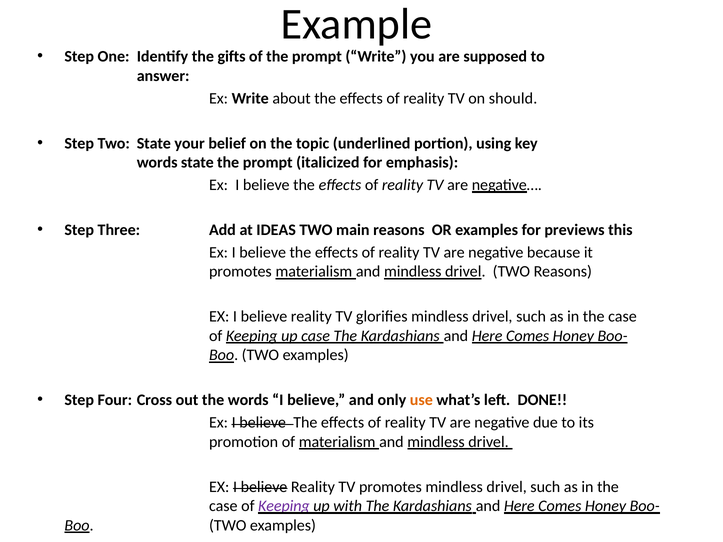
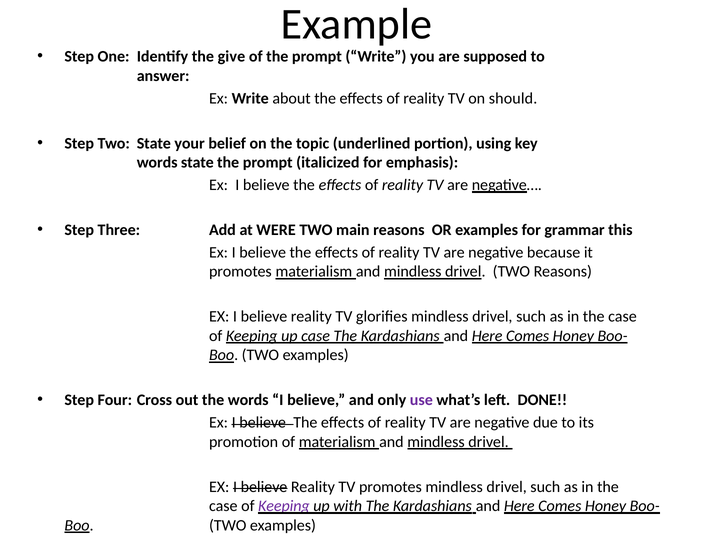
gifts: gifts -> give (231, 57)
IDEAS: IDEAS -> WERE (276, 230)
previews: previews -> grammar (575, 230)
use colour: orange -> purple (421, 400)
